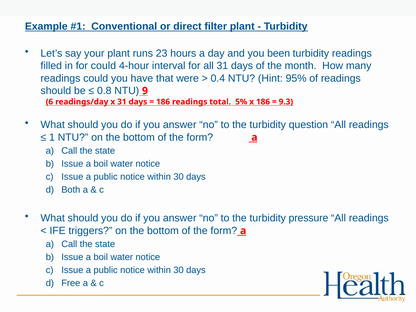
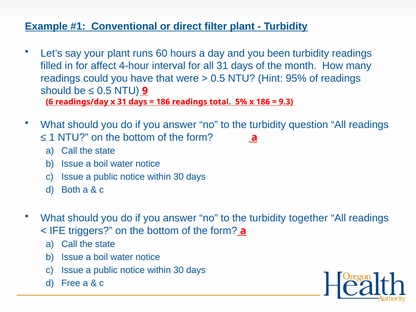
23: 23 -> 60 (162, 53)
for could: could -> affect (103, 66)
0.4: 0.4 -> 0.5 (218, 78)
0.8: 0.8 -> 0.5 (104, 91)
pressure: pressure -> together (308, 218)
